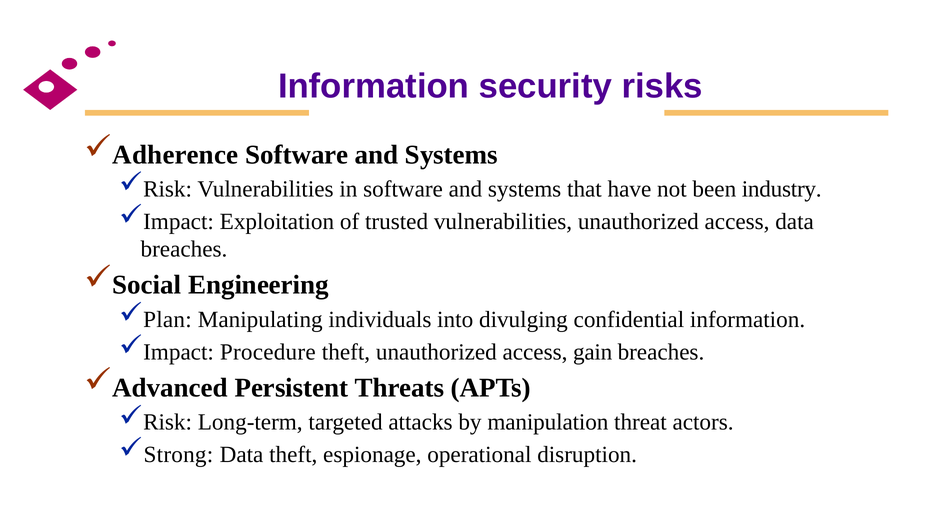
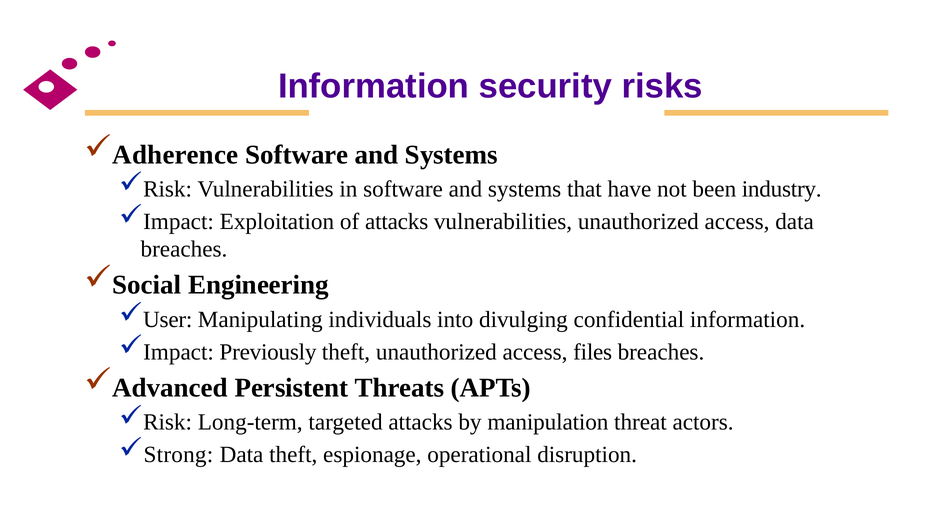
of trusted: trusted -> attacks (397, 222)
Plan: Plan -> User (168, 320)
Procedure: Procedure -> Previously (268, 352)
gain: gain -> files (593, 352)
